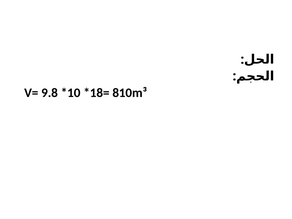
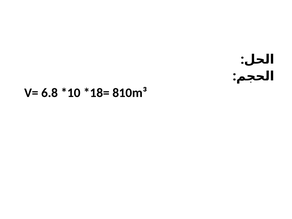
9.8: 9.8 -> 6.8 (50, 93)
